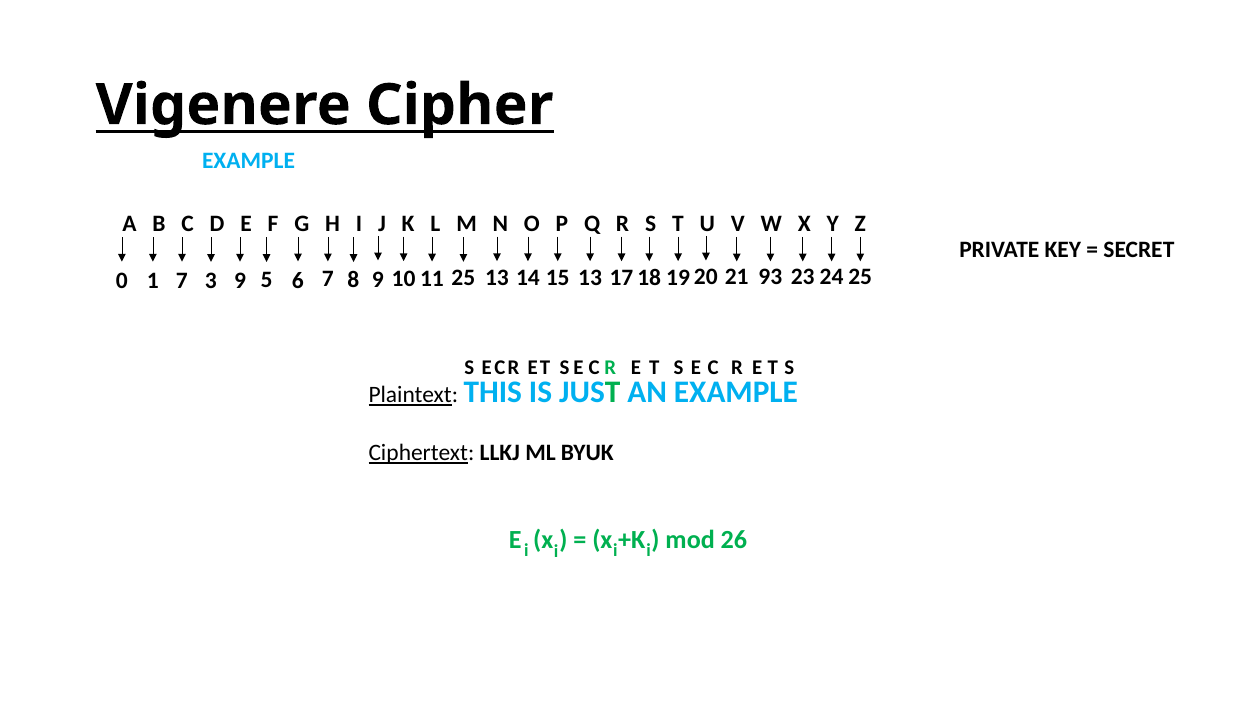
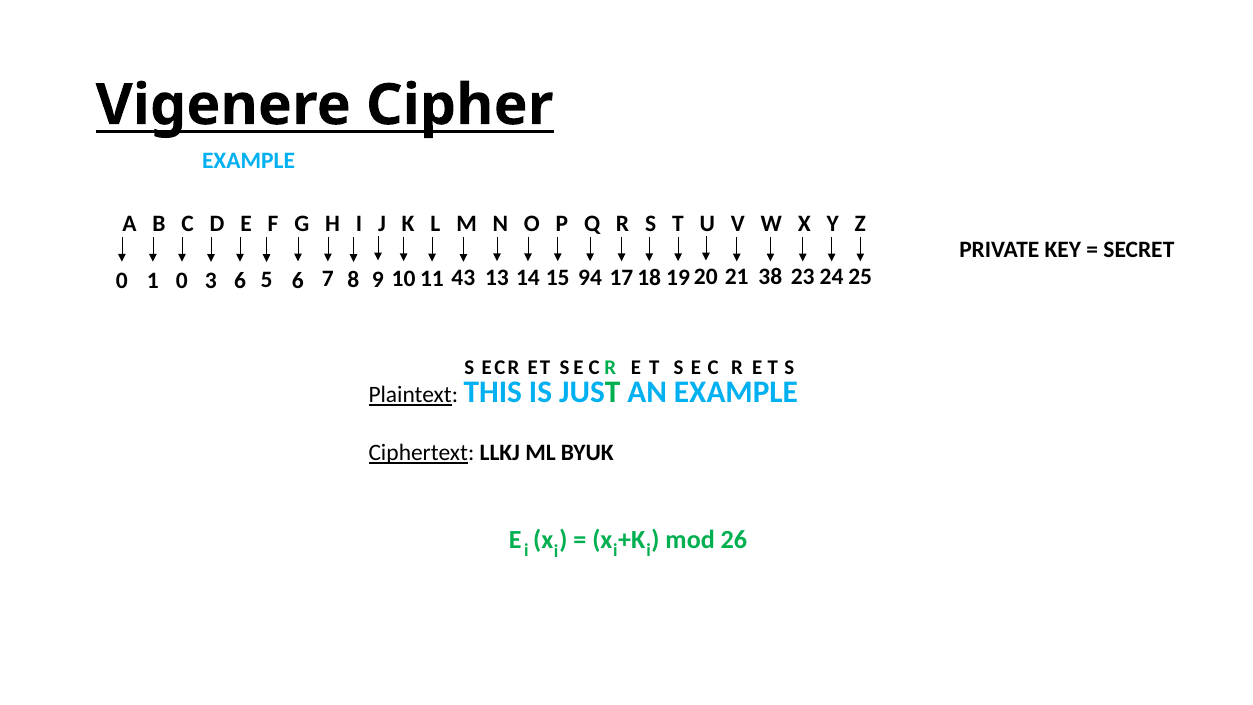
1 7: 7 -> 0 (182, 281)
3 9: 9 -> 6 (240, 281)
25: 25 -> 43 (463, 278)
15 13: 13 -> 94 (590, 278)
93: 93 -> 38 (770, 277)
